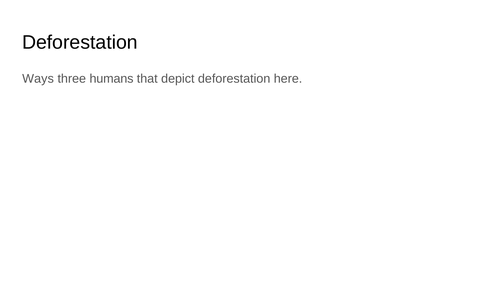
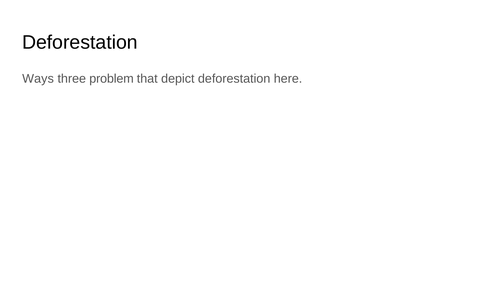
humans: humans -> problem (111, 79)
